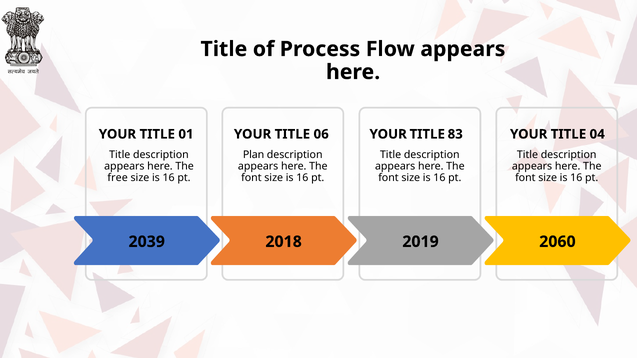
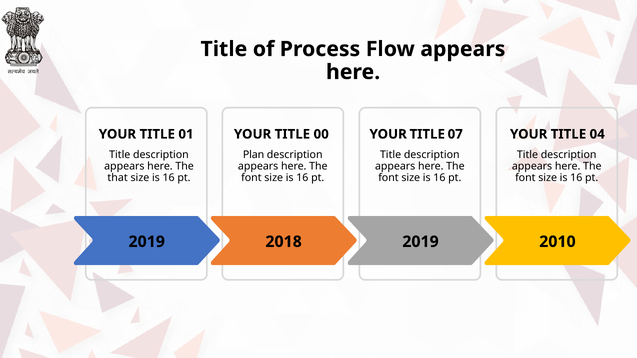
06: 06 -> 00 (321, 134)
83: 83 -> 07 (455, 134)
free: free -> that (118, 178)
2039: 2039 -> 2019 (147, 242)
2060: 2060 -> 2010 (557, 242)
